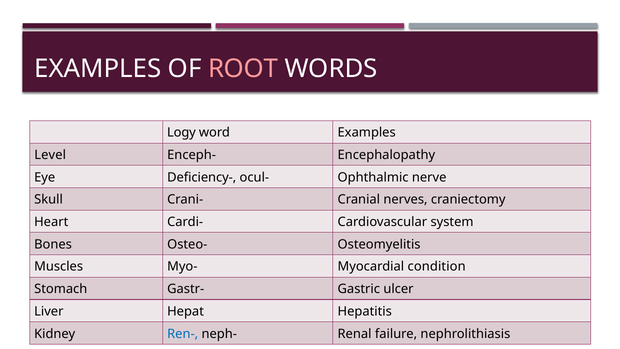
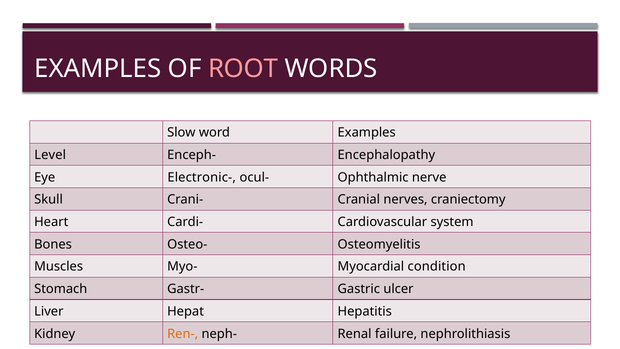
Logy: Logy -> Slow (181, 133)
Deficiency-: Deficiency- -> Electronic- (202, 177)
Ren- colour: blue -> orange (183, 334)
